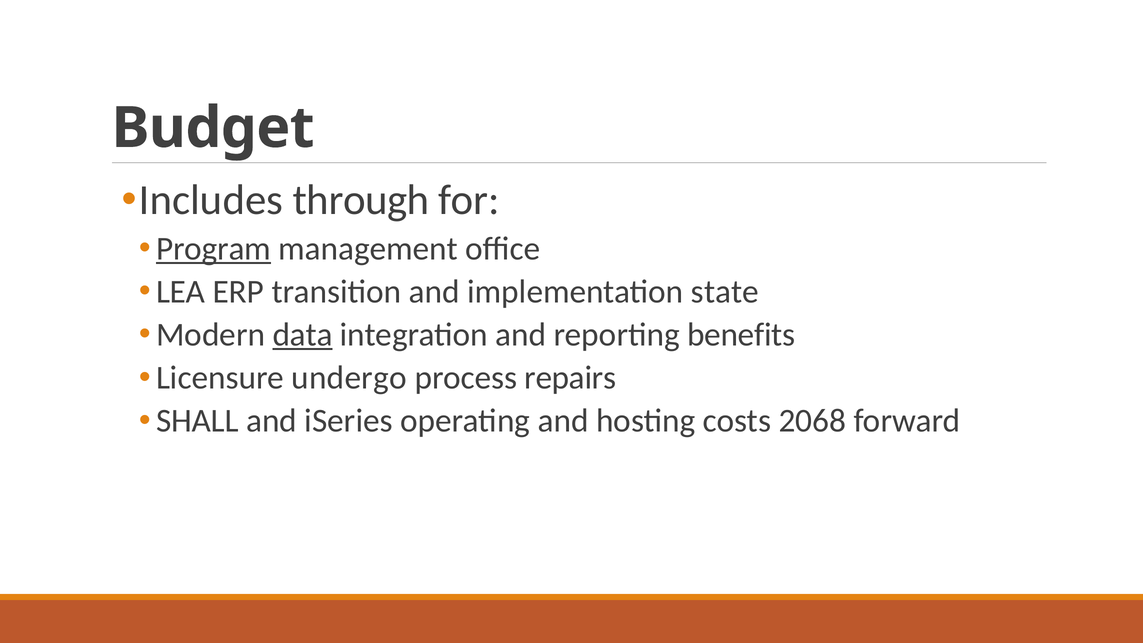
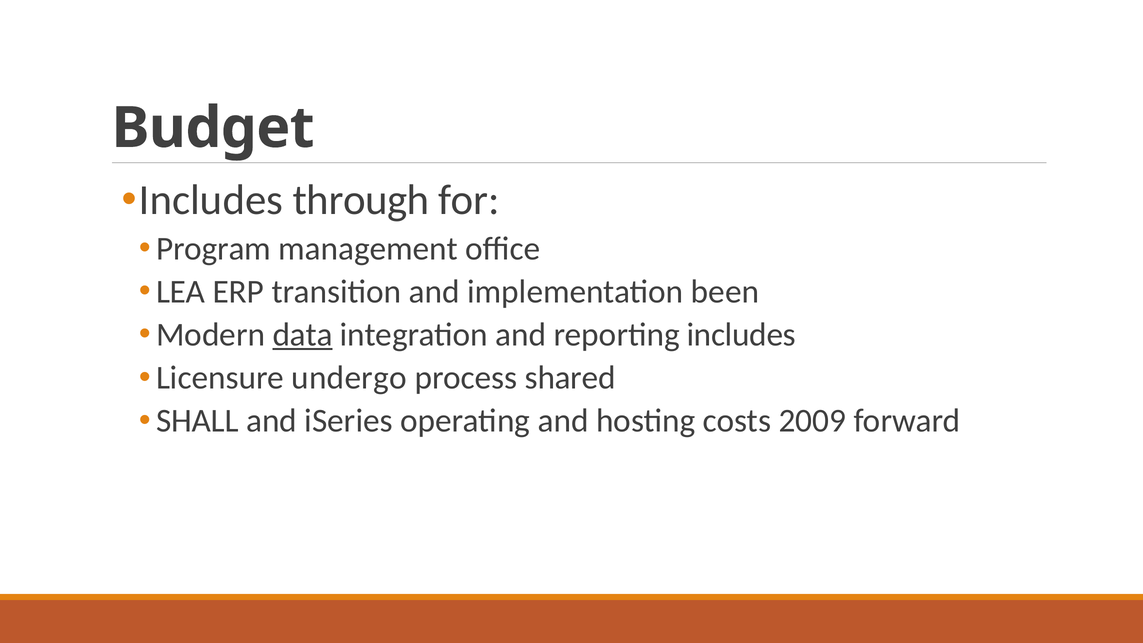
Program underline: present -> none (214, 249)
state: state -> been (725, 292)
reporting benefits: benefits -> includes (741, 335)
repairs: repairs -> shared (570, 378)
2068: 2068 -> 2009 (812, 421)
